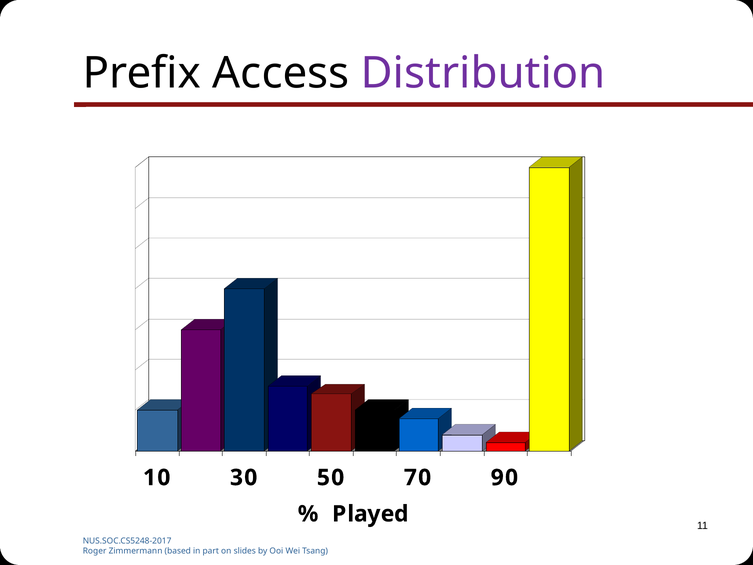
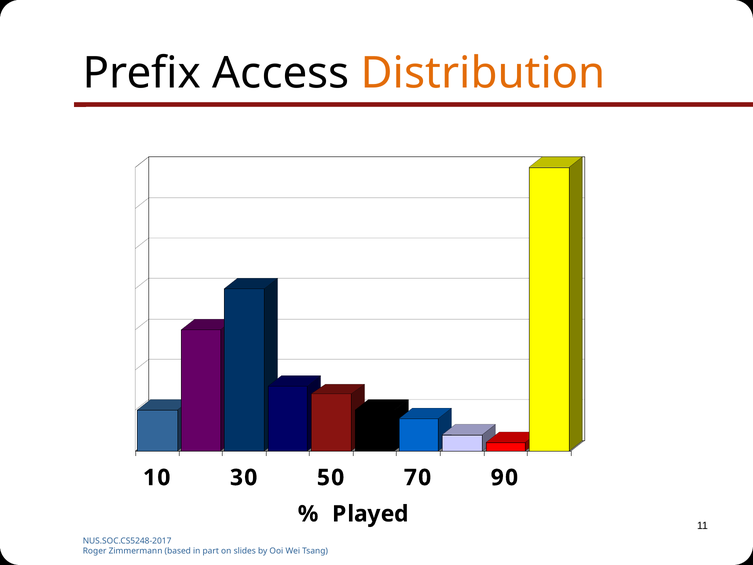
Distribution colour: purple -> orange (483, 73)
